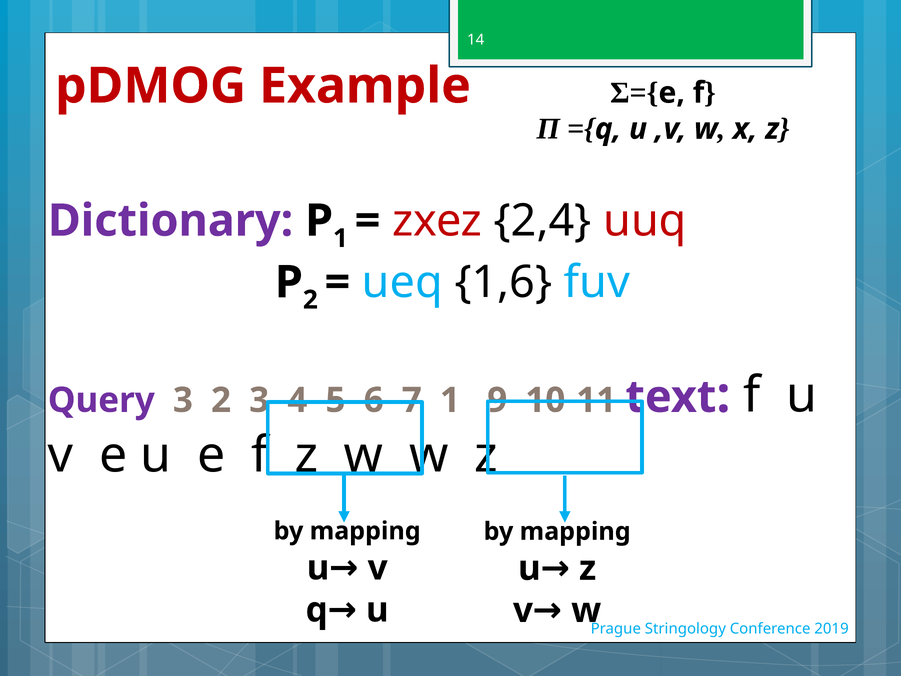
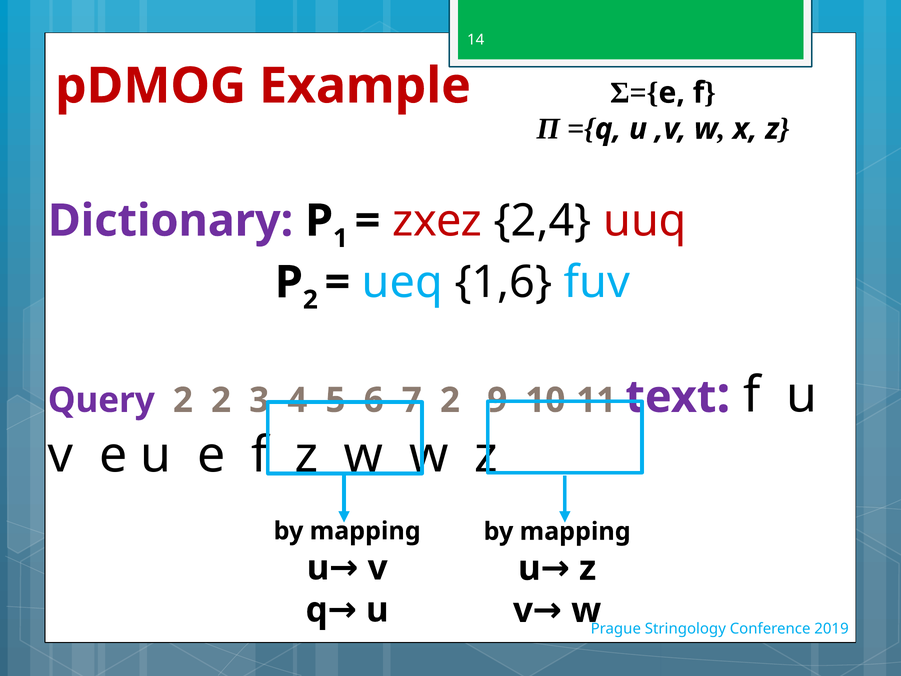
Query 3: 3 -> 2 (183, 400)
1: 1 -> 2 (450, 400)
